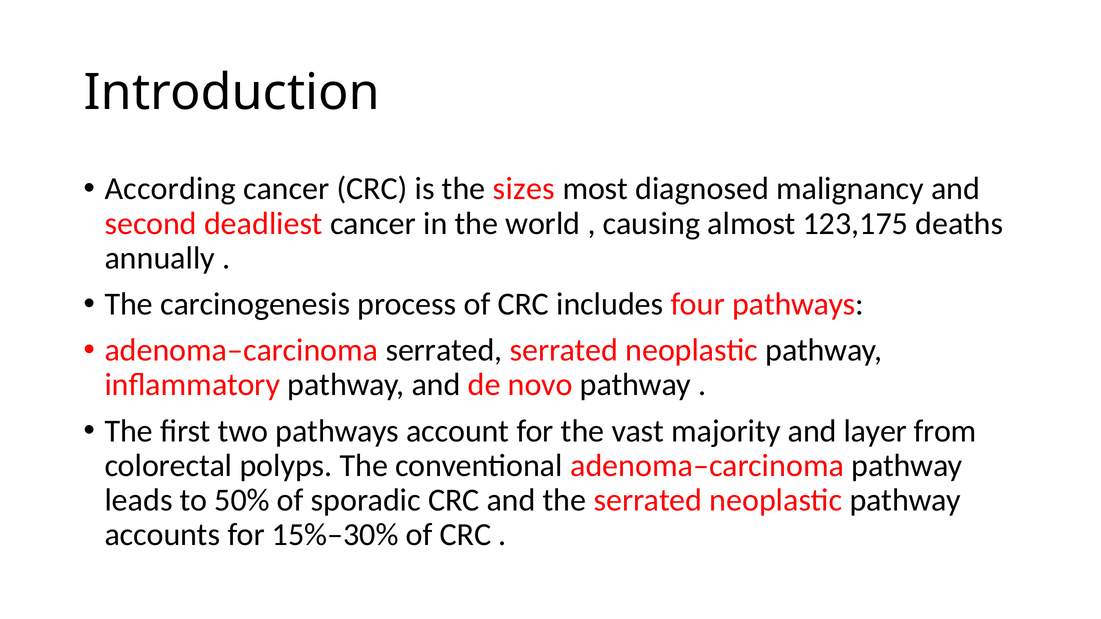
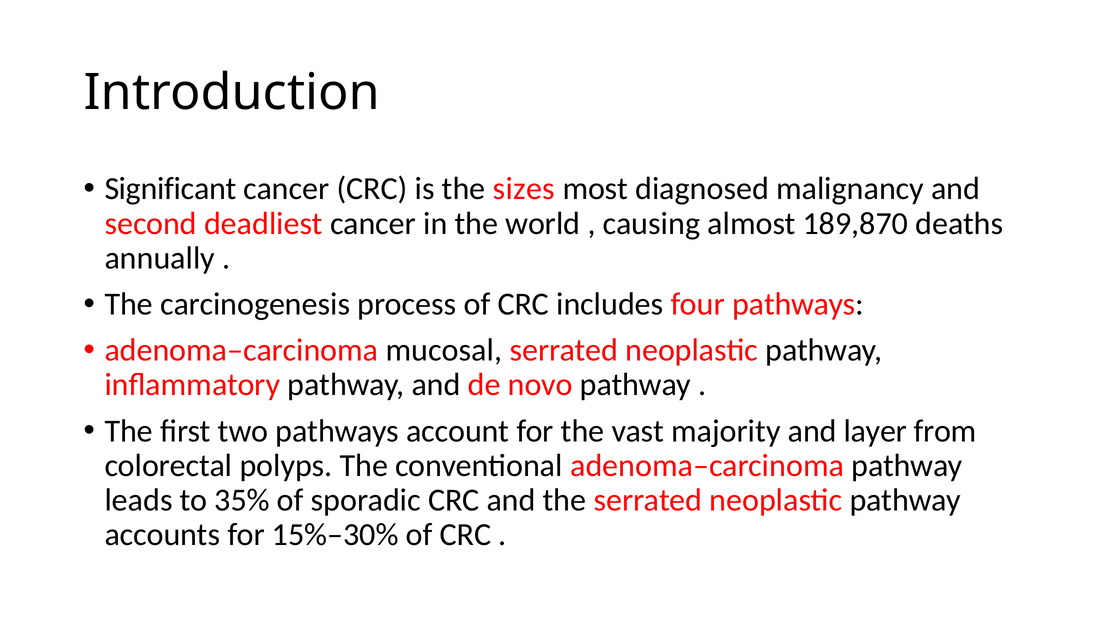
According: According -> Significant (170, 189)
123,175: 123,175 -> 189,870 (855, 224)
adenoma–carcinoma serrated: serrated -> mucosal (444, 350)
50%: 50% -> 35% (242, 500)
